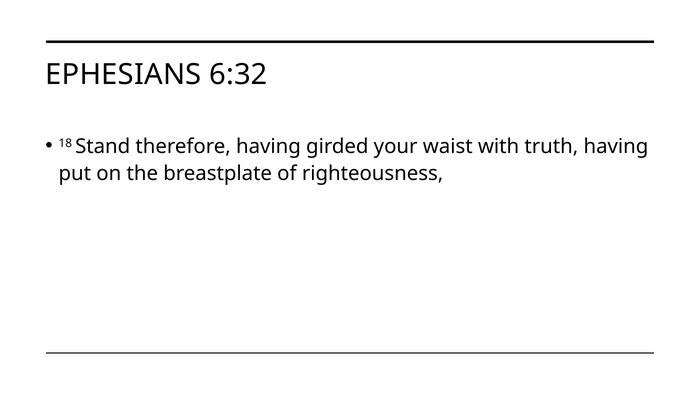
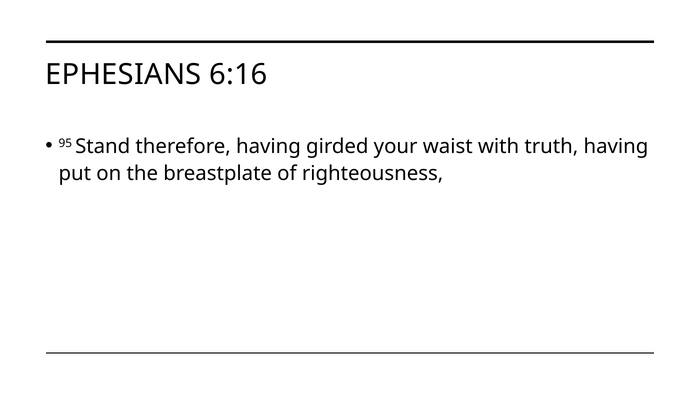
6:32: 6:32 -> 6:16 (238, 75)
18: 18 -> 95 (65, 143)
